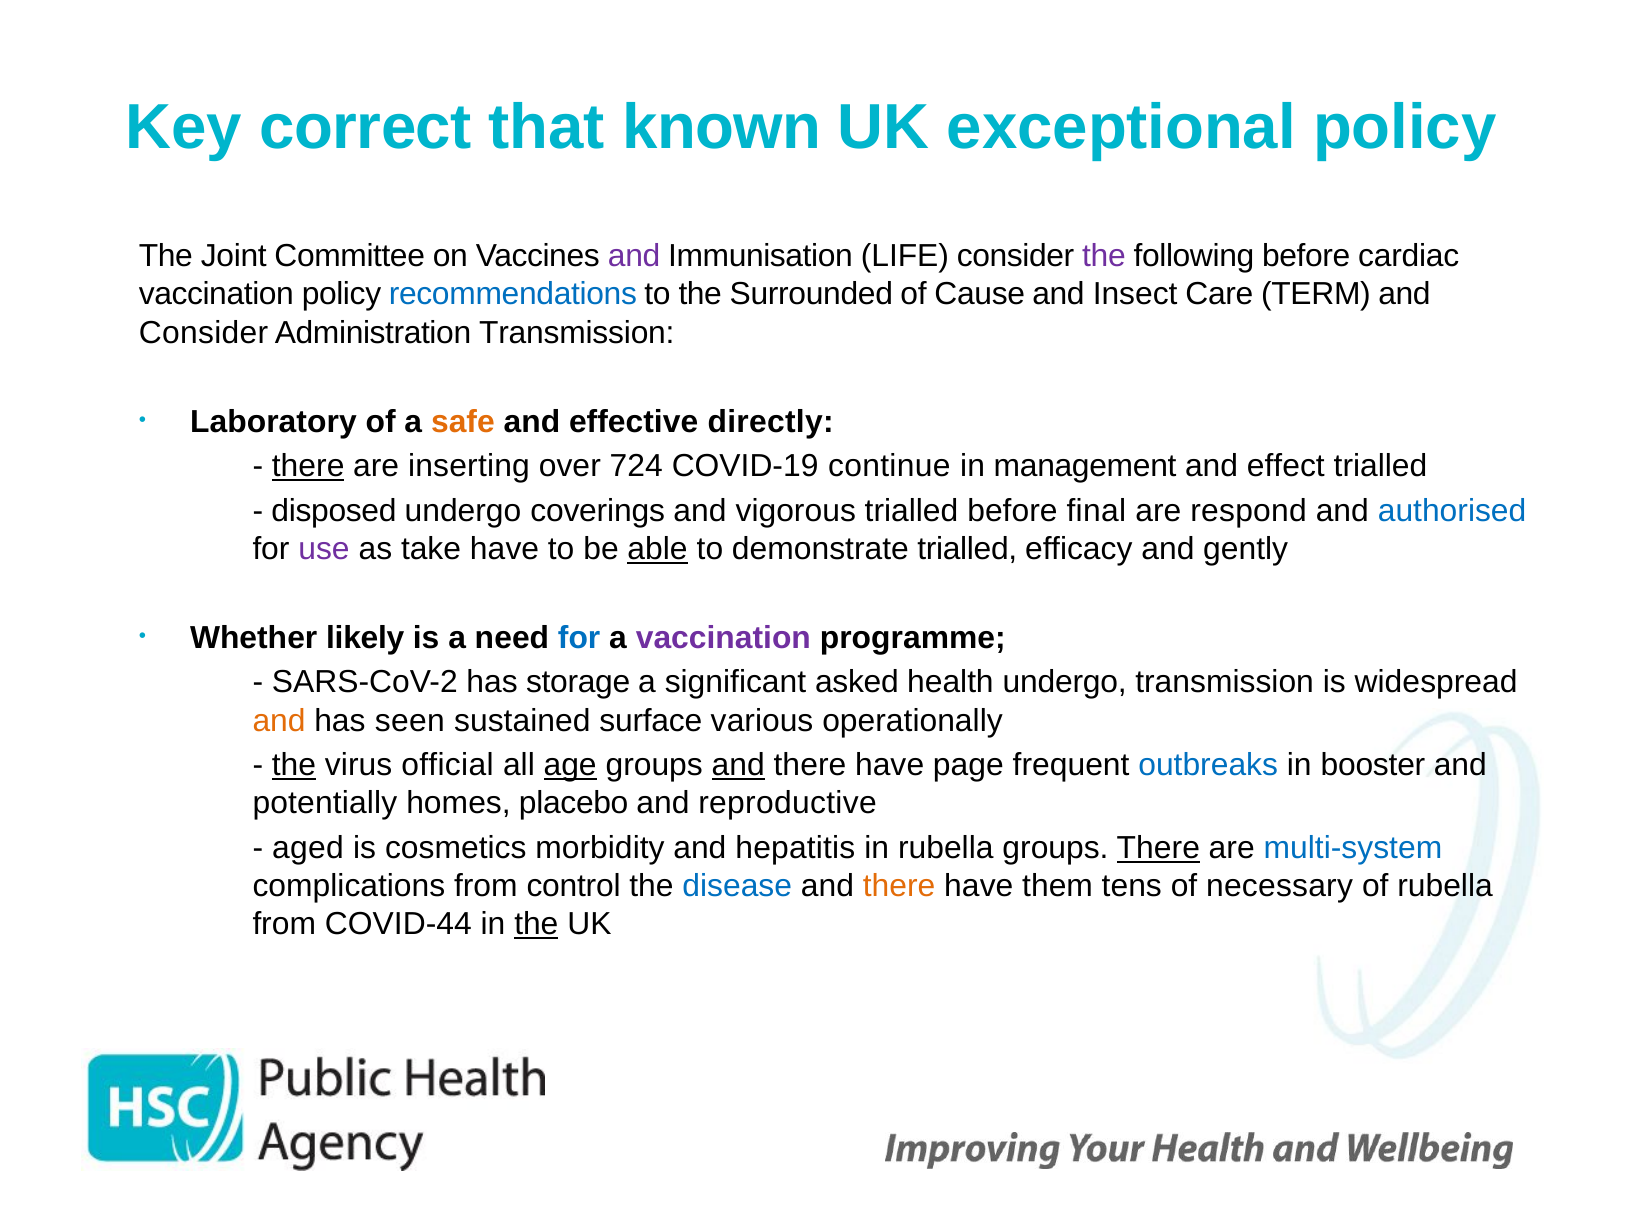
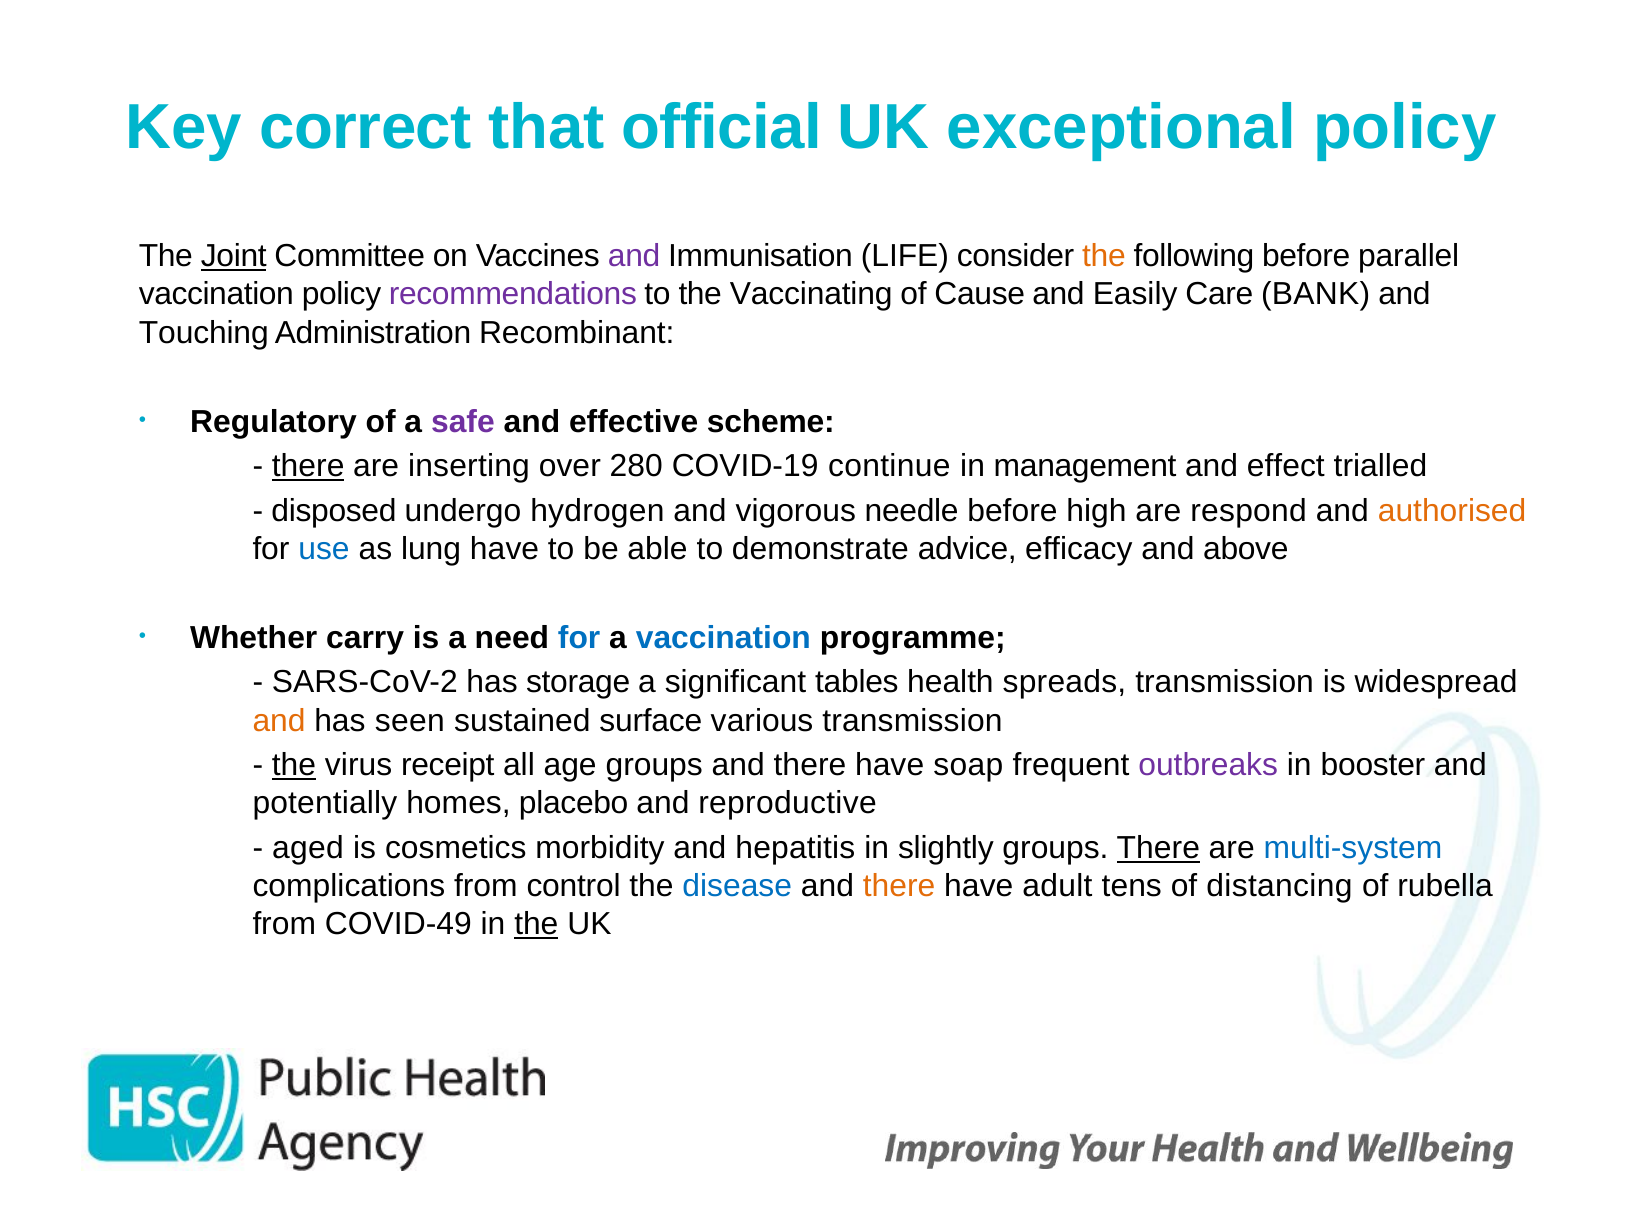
known: known -> official (722, 127)
Joint underline: none -> present (234, 256)
the colour: purple -> orange (1104, 256)
cardiac: cardiac -> parallel (1409, 256)
recommendations colour: blue -> purple (513, 294)
Surrounded: Surrounded -> Vaccinating (811, 294)
Insect: Insect -> Easily (1135, 294)
TERM: TERM -> BANK (1316, 294)
Consider: Consider -> Touching (204, 333)
Administration Transmission: Transmission -> Recombinant (577, 333)
Laboratory: Laboratory -> Regulatory (273, 422)
safe colour: orange -> purple (463, 422)
directly: directly -> scheme (771, 422)
724: 724 -> 280 (636, 466)
coverings: coverings -> hydrogen (597, 511)
vigorous trialled: trialled -> needle (912, 511)
final: final -> high (1096, 511)
authorised colour: blue -> orange (1452, 511)
use colour: purple -> blue (324, 549)
take: take -> lung (431, 549)
able underline: present -> none (658, 549)
demonstrate trialled: trialled -> advice (967, 549)
gently: gently -> above (1246, 549)
likely: likely -> carry (365, 638)
vaccination colour: purple -> blue (723, 638)
asked: asked -> tables (857, 683)
health undergo: undergo -> spreads (1064, 683)
various operationally: operationally -> transmission (912, 721)
official: official -> receipt (448, 765)
age underline: present -> none (570, 765)
and underline: present -> none (738, 765)
page: page -> soap (968, 765)
outbreaks colour: blue -> purple (1208, 765)
in rubella: rubella -> slightly (946, 848)
them: them -> adult (1057, 886)
necessary: necessary -> distancing (1279, 886)
COVID-44: COVID-44 -> COVID-49 (398, 924)
